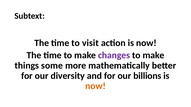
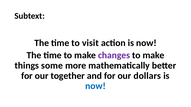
diversity: diversity -> together (68, 76)
billions: billions -> dollars (147, 76)
now colour: orange -> blue (95, 86)
